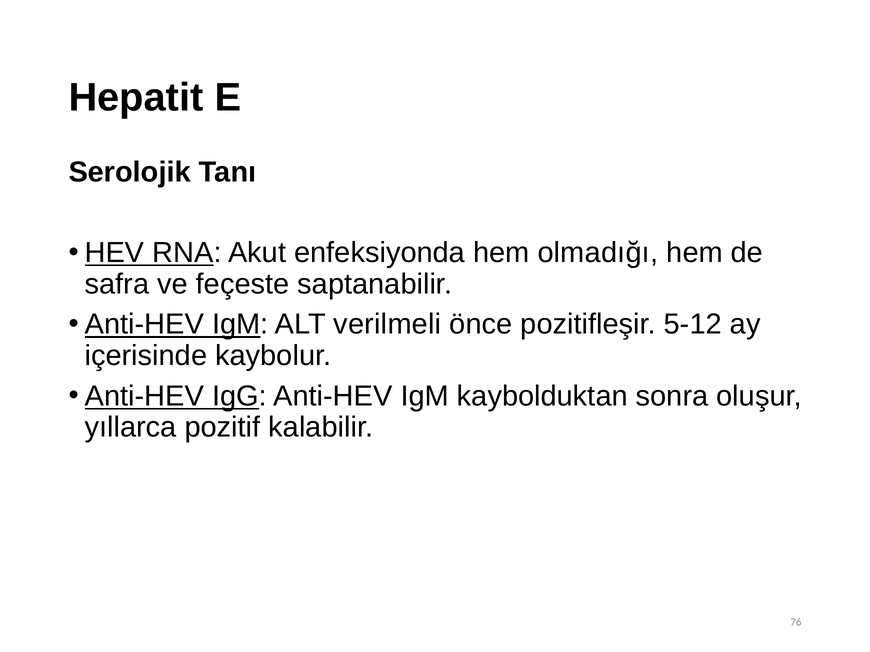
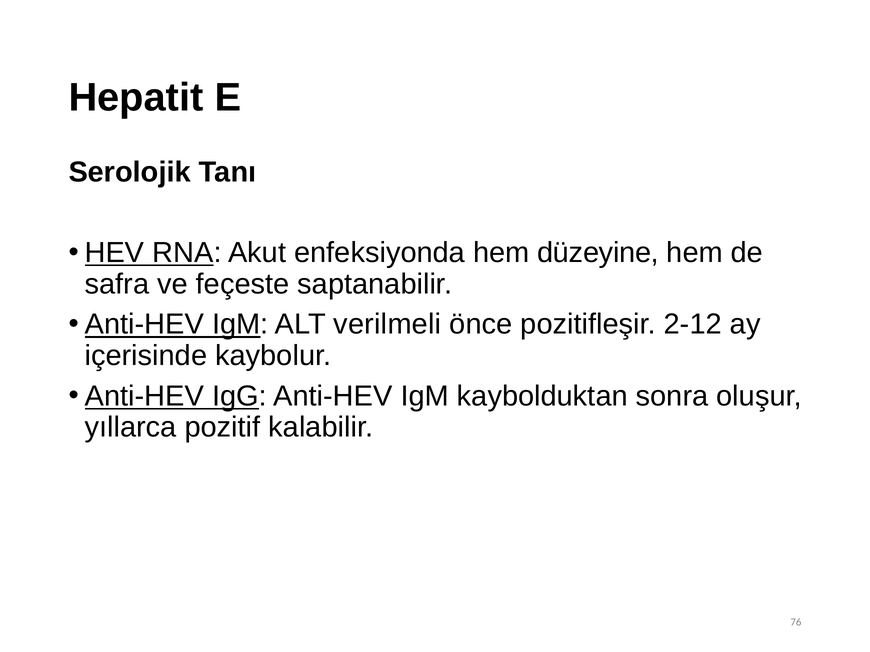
olmadığı: olmadığı -> düzeyine (598, 253)
5-12: 5-12 -> 2-12 (693, 325)
